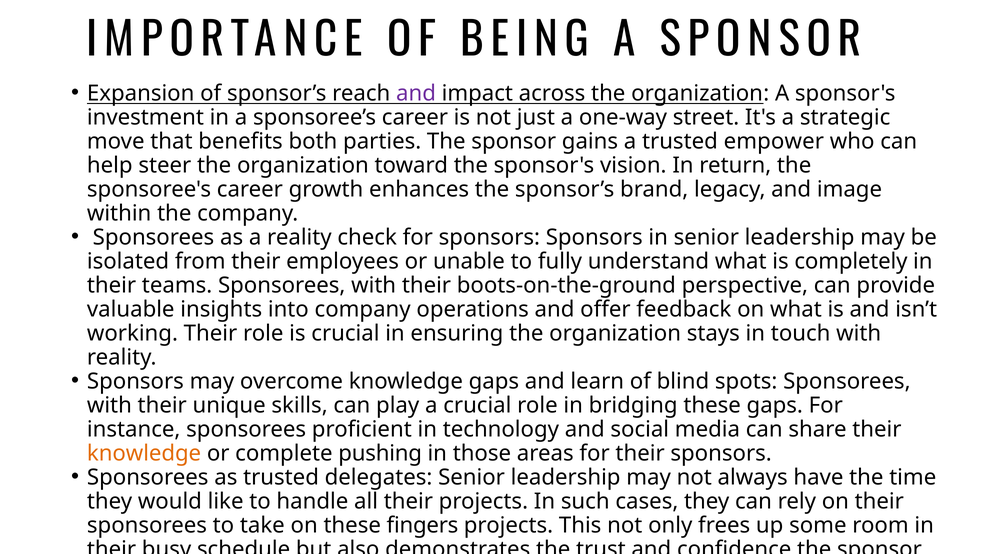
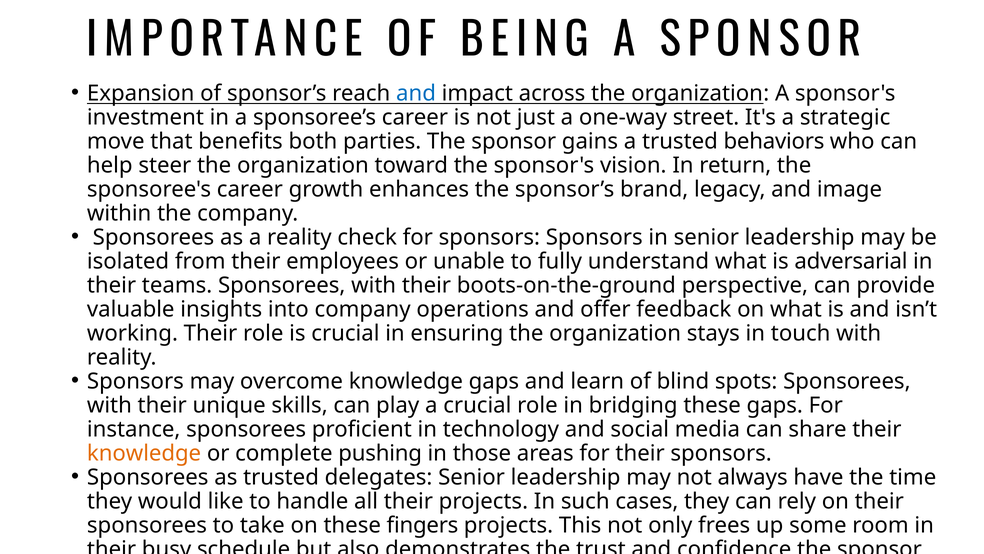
and colour: purple -> blue (416, 93)
empower: empower -> behaviors (774, 141)
completely: completely -> adversarial (851, 261)
